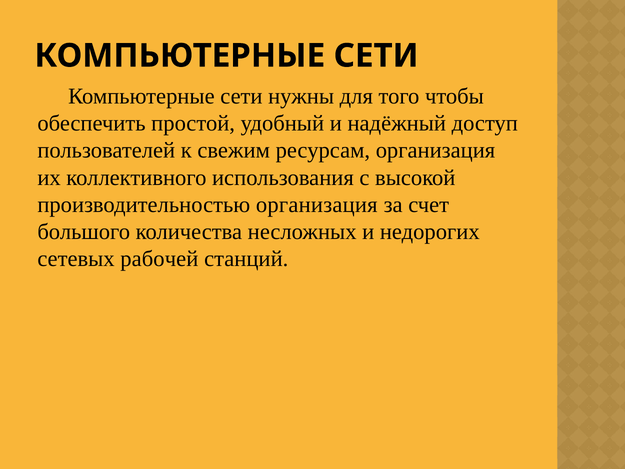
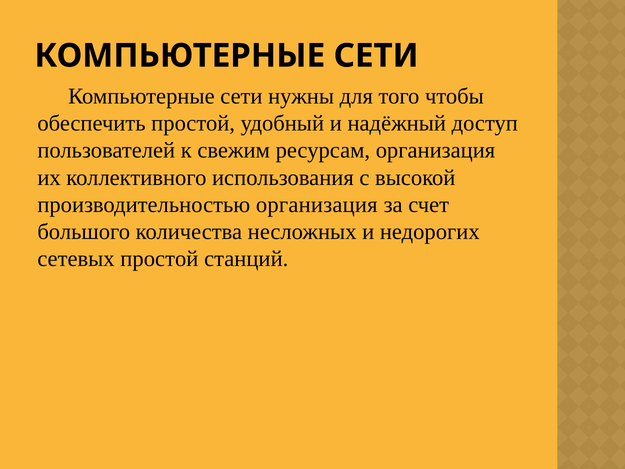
сетевых рабочей: рабочей -> простой (159, 259)
